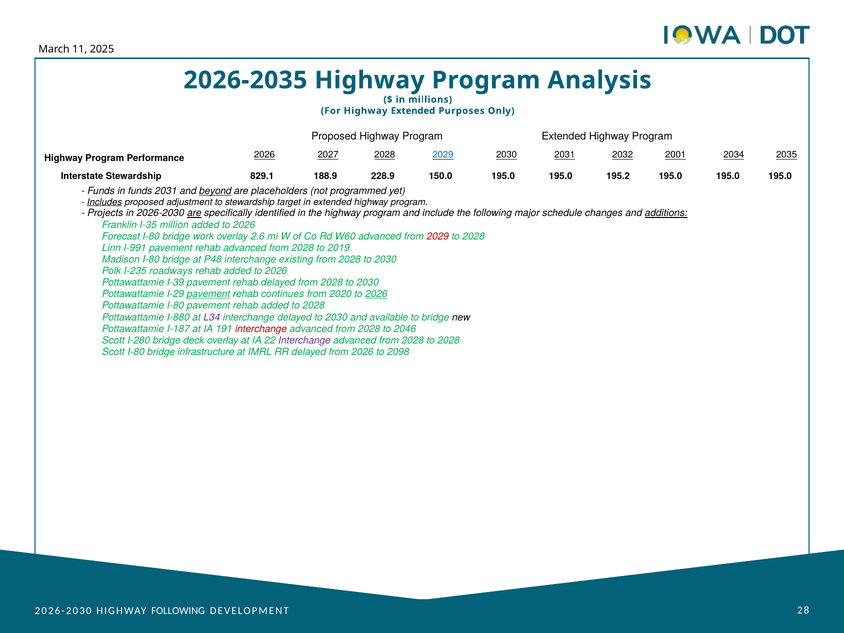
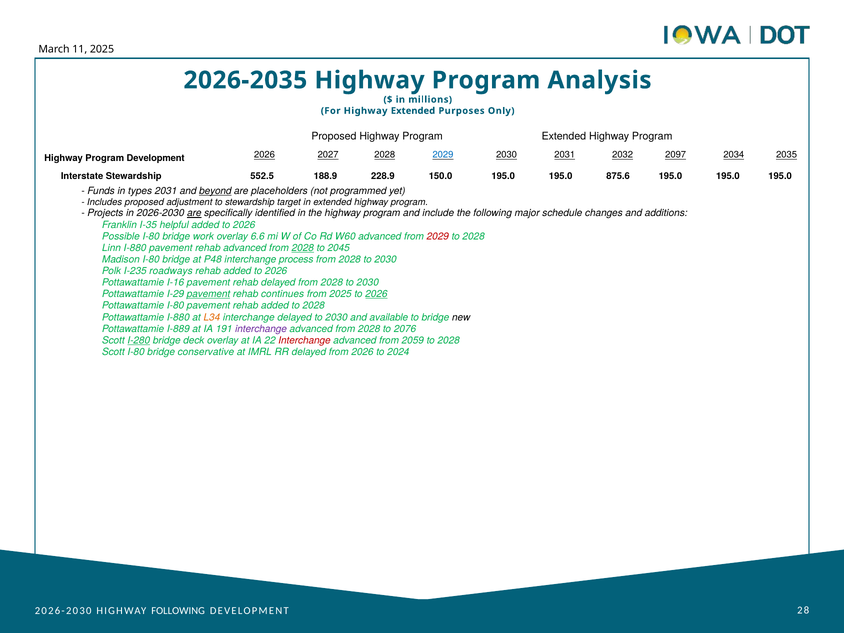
2001: 2001 -> 2097 (676, 155)
Program Performance: Performance -> Development (156, 158)
829.1: 829.1 -> 552.5 (262, 176)
195.2: 195.2 -> 875.6 (618, 176)
in funds: funds -> types (140, 191)
Includes underline: present -> none (105, 202)
additions underline: present -> none (666, 213)
million: million -> helpful (174, 225)
Forecast: Forecast -> Possible (121, 236)
2.6: 2.6 -> 6.6 (258, 236)
Linn I-991: I-991 -> I-880 (135, 248)
2028 underline: none -> present (303, 248)
2019: 2019 -> 2045 (339, 248)
existing: existing -> process (296, 259)
I-39: I-39 -> I-16 (176, 283)
from 2020: 2020 -> 2025 (341, 294)
L34 colour: purple -> orange (212, 317)
I-187: I-187 -> I-889 (178, 329)
interchange colour: red -> purple (261, 329)
2046: 2046 -> 2076 (405, 329)
I-280 underline: none -> present (139, 340)
Interchange colour: purple -> red (304, 340)
2028: 2028 -> 2059 (413, 340)
infrastructure: infrastructure -> conservative (206, 352)
2098: 2098 -> 2024 (398, 352)
